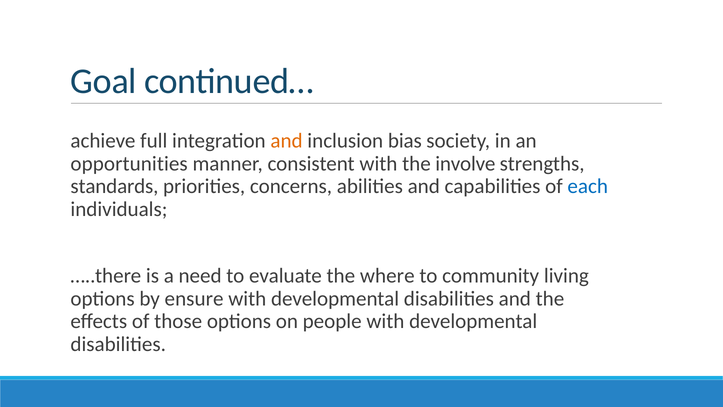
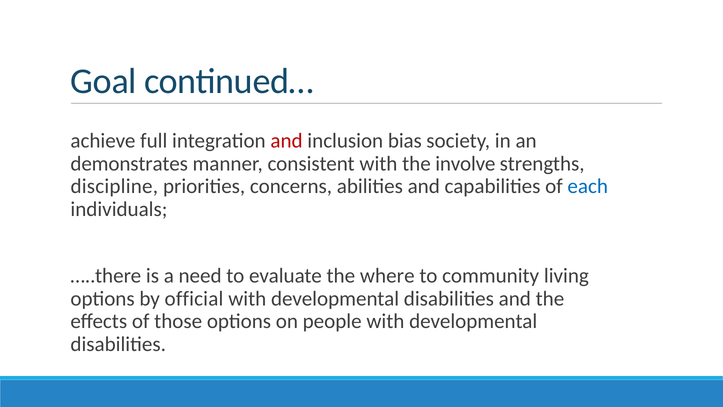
and colour: orange -> red (287, 141)
opportunities: opportunities -> demonstrates (129, 164)
standards: standards -> discipline (114, 186)
ensure: ensure -> official (194, 298)
